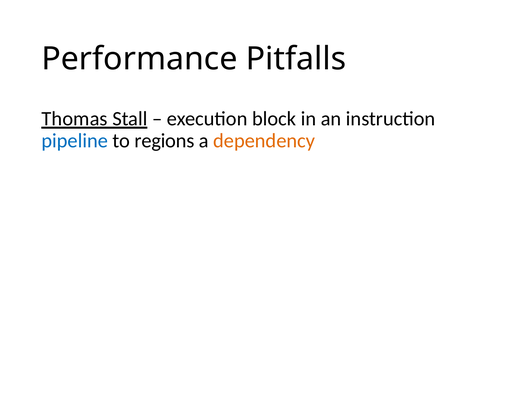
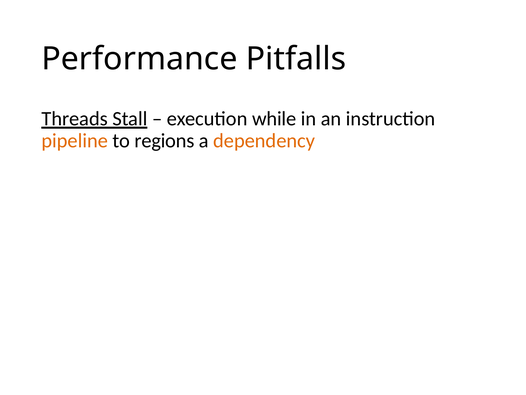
Thomas: Thomas -> Threads (75, 119)
block: block -> while (274, 119)
pipeline colour: blue -> orange (75, 141)
